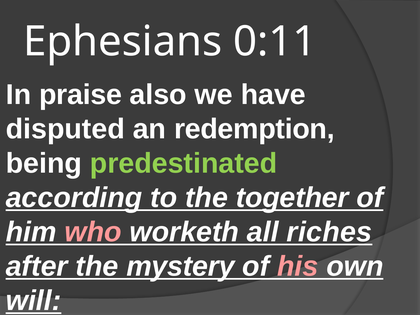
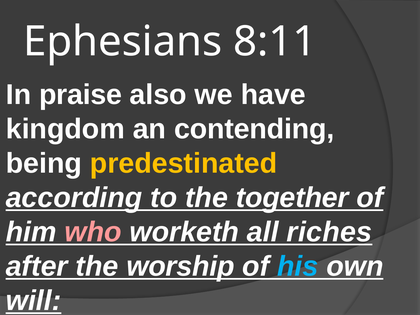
0:11: 0:11 -> 8:11 (275, 42)
disputed: disputed -> kingdom (65, 129)
redemption: redemption -> contending (254, 129)
predestinated colour: light green -> yellow (184, 163)
mystery: mystery -> worship (181, 266)
his colour: pink -> light blue (298, 266)
